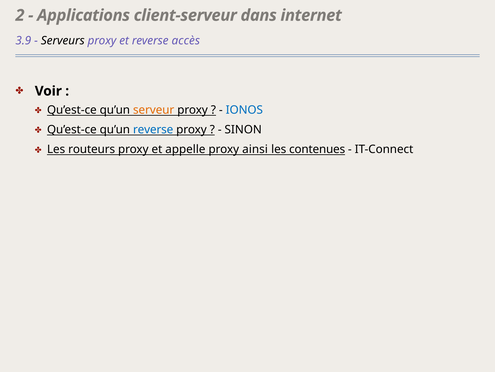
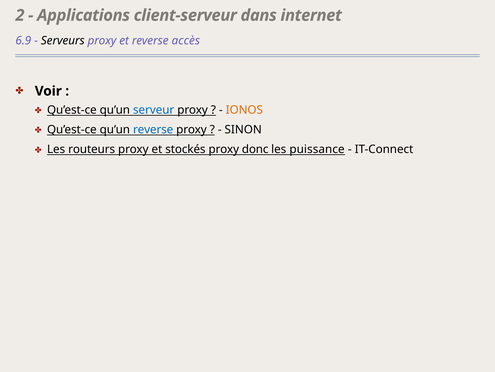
3.9: 3.9 -> 6.9 (23, 41)
serveur colour: orange -> blue (154, 110)
IONOS colour: blue -> orange (244, 110)
appelle: appelle -> stockés (185, 149)
ainsi: ainsi -> donc (255, 149)
contenues: contenues -> puissance (317, 149)
